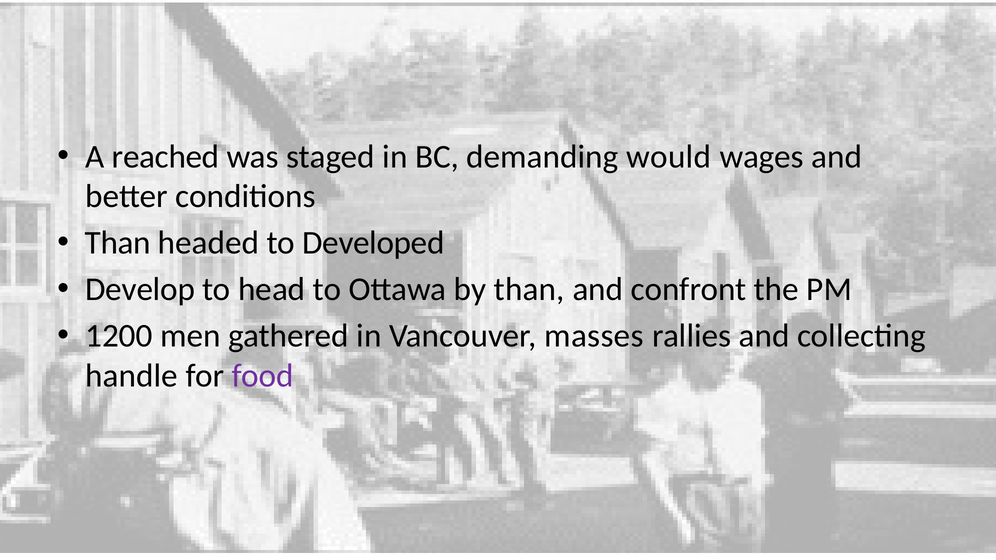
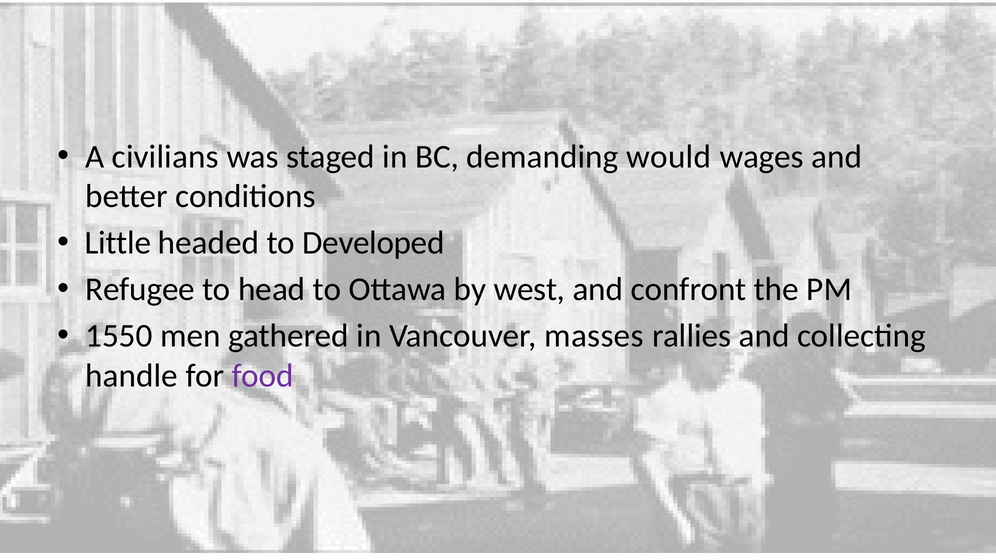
reached: reached -> civilians (165, 157)
Than: Than -> Little (118, 243)
Develop: Develop -> Refugee (140, 290)
by than: than -> west (529, 290)
1200: 1200 -> 1550 (119, 336)
